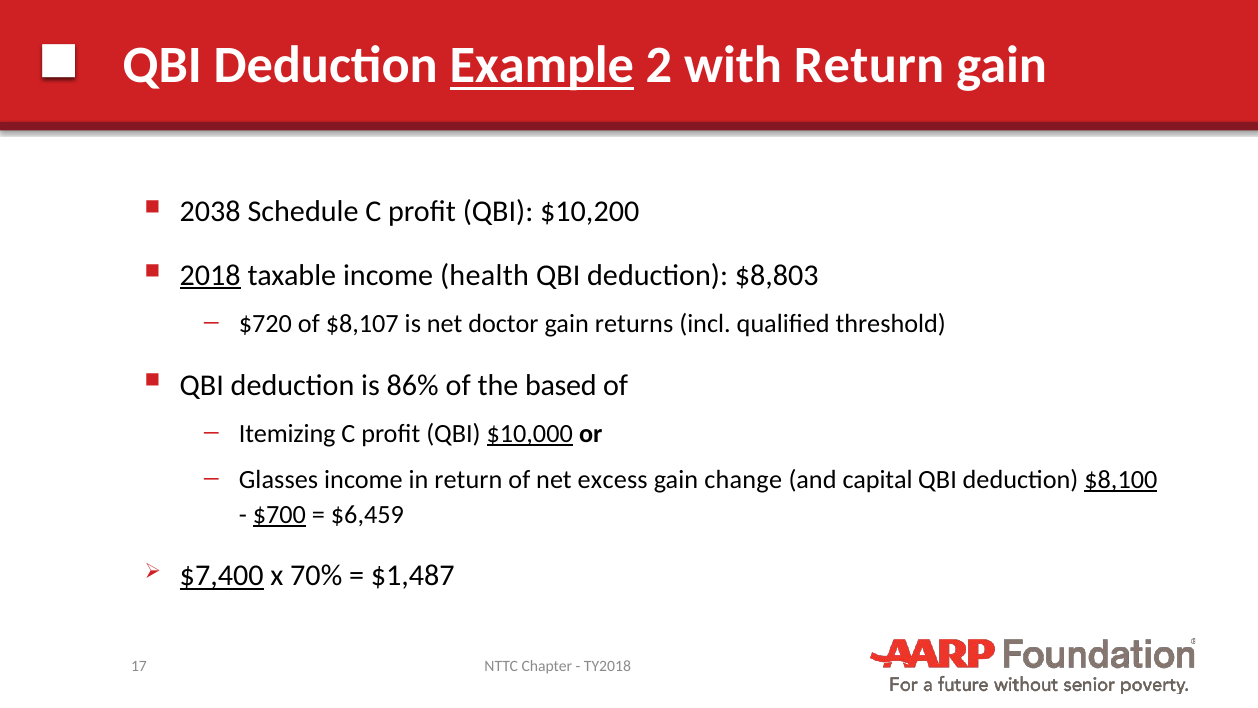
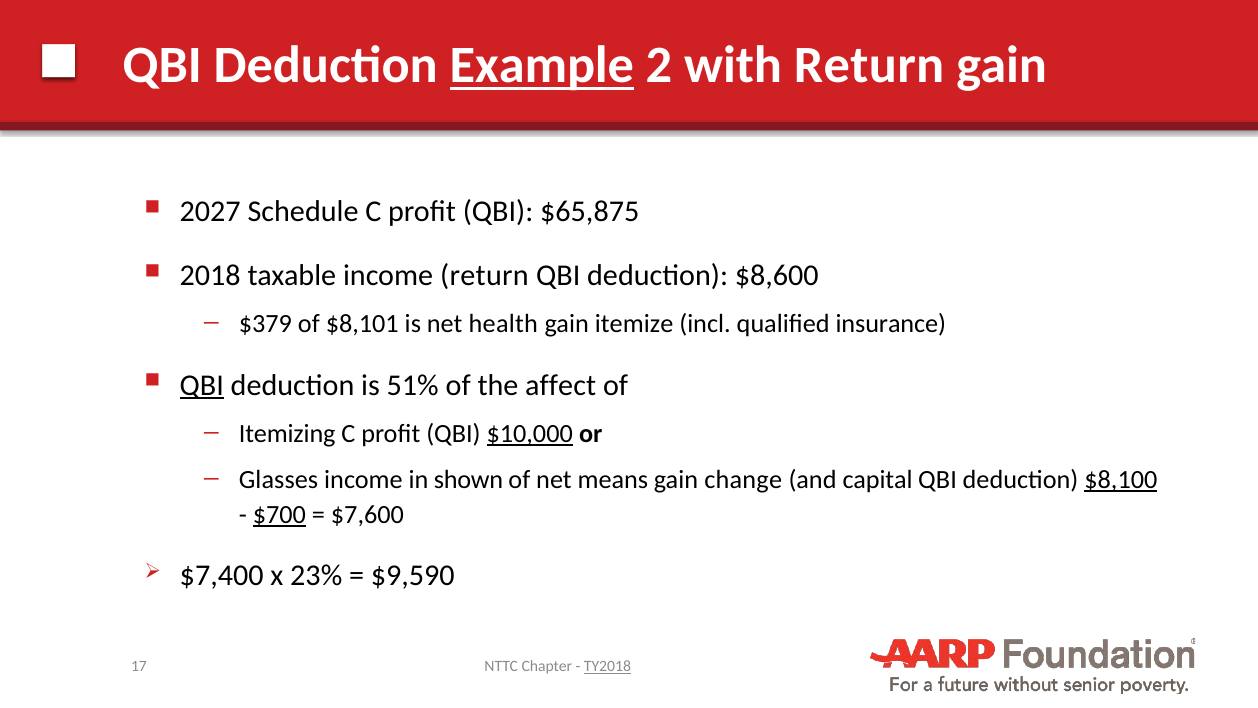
2038: 2038 -> 2027 (210, 212)
$10,200: $10,200 -> $65,875 (590, 212)
2018 underline: present -> none (210, 275)
income health: health -> return (484, 275)
$8,803: $8,803 -> $8,600 (777, 275)
$720: $720 -> $379 (265, 324)
$8,107: $8,107 -> $8,101 (362, 324)
doctor: doctor -> health (503, 324)
returns: returns -> itemize (634, 324)
threshold: threshold -> insurance (891, 324)
QBI underline: none -> present (202, 385)
86%: 86% -> 51% (413, 385)
based: based -> affect (561, 385)
in return: return -> shown (469, 480)
excess: excess -> means (613, 480)
$6,459: $6,459 -> $7,600 (367, 514)
$7,400 underline: present -> none (222, 576)
70%: 70% -> 23% (316, 576)
$1,487: $1,487 -> $9,590 (413, 576)
TY2018 underline: none -> present (607, 666)
